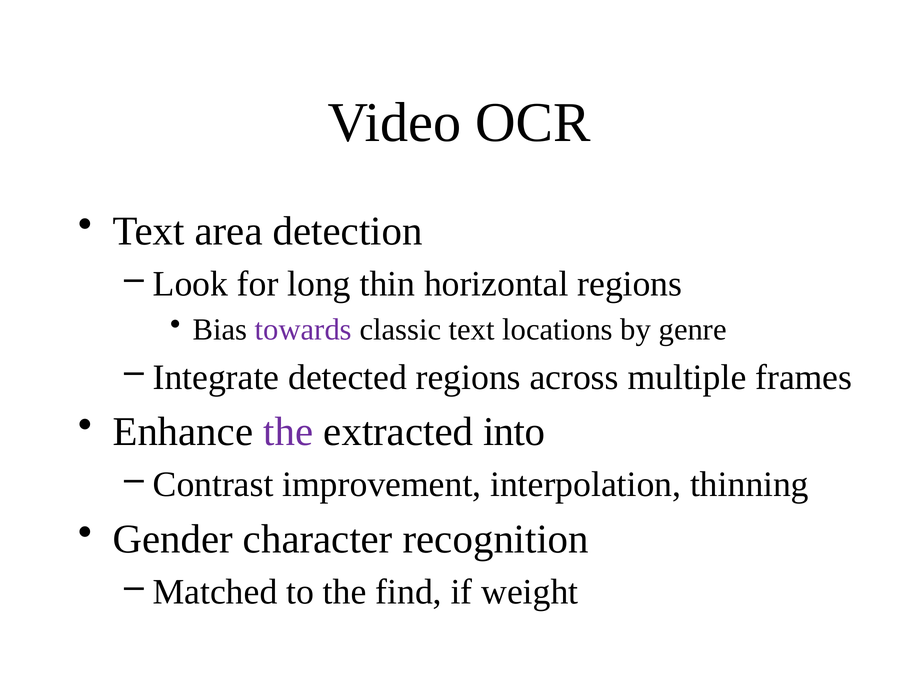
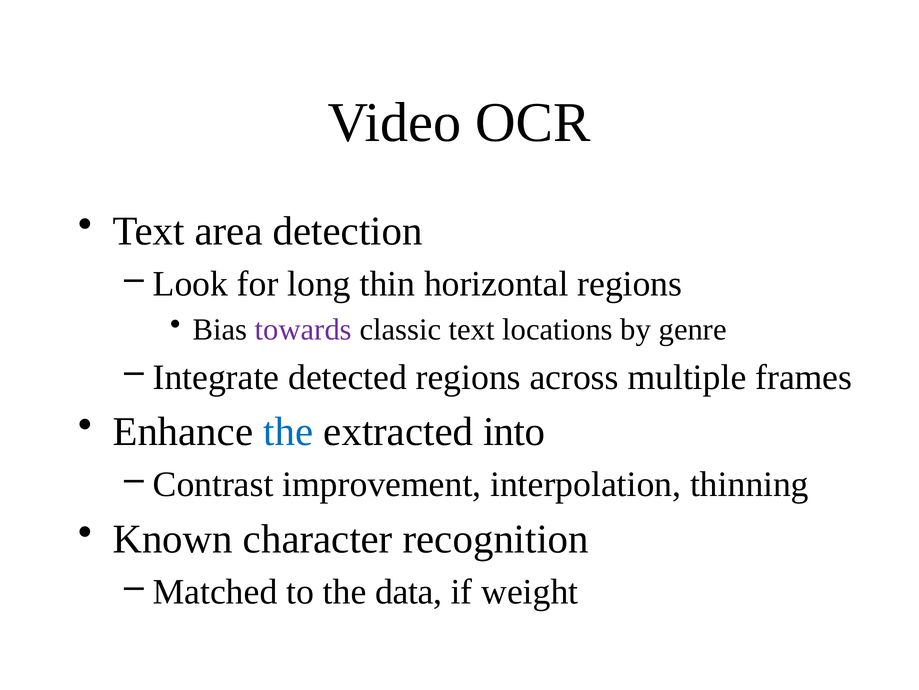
the colour: purple -> blue (288, 431)
Gender: Gender -> Known (173, 539)
find: find -> data (409, 591)
